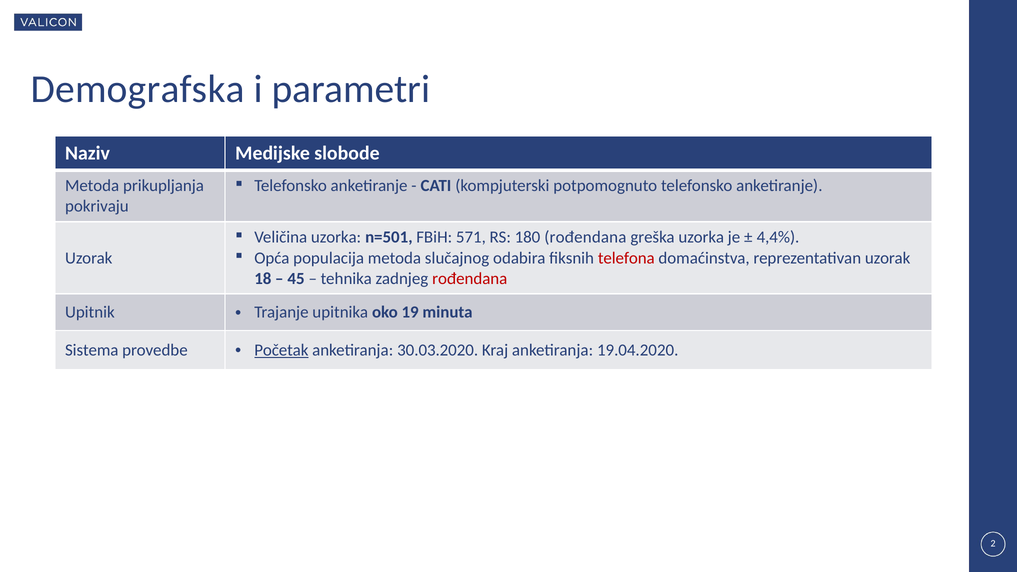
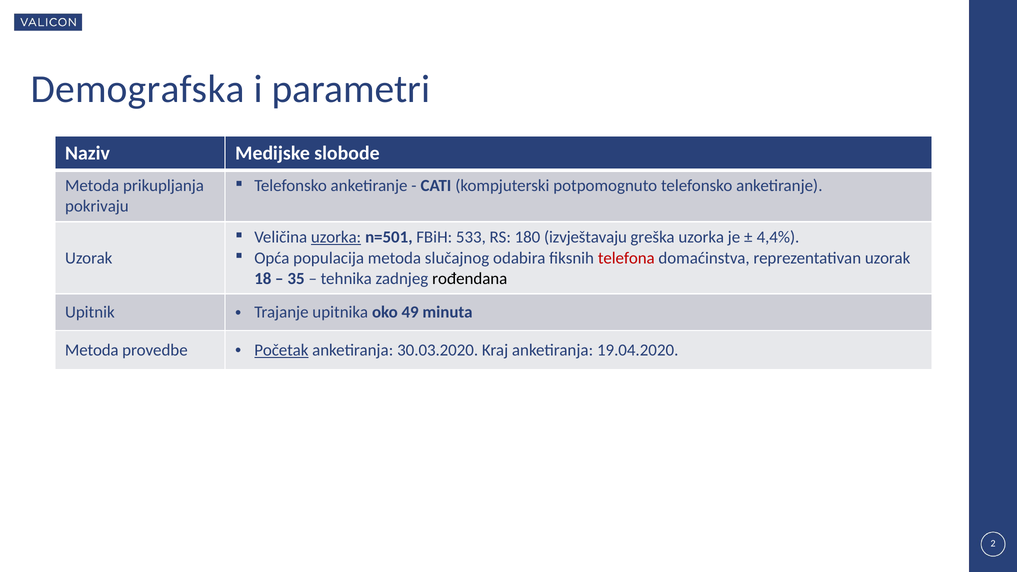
uzorka underline: none -> present (336, 237)
571: 571 -> 533 (471, 237)
180 rođendana: rođendana -> izvještavaju (586, 237)
45: 45 -> 35 (296, 279)
rođendana colour: red -> black (470, 279)
19: 19 -> 49 (410, 312)
Sistema: Sistema -> Metoda (92, 350)
